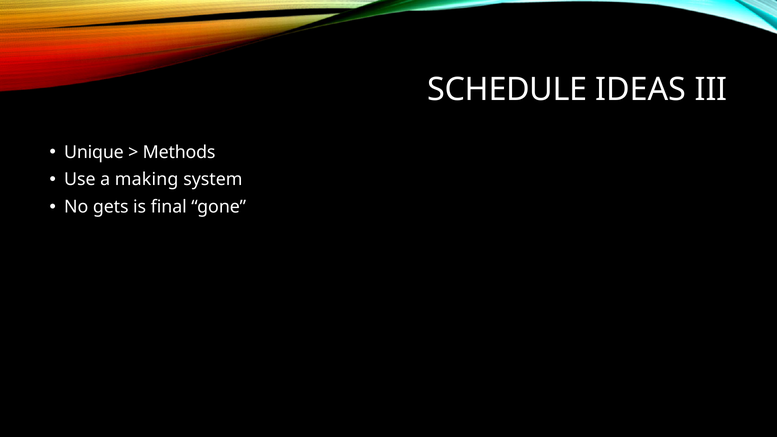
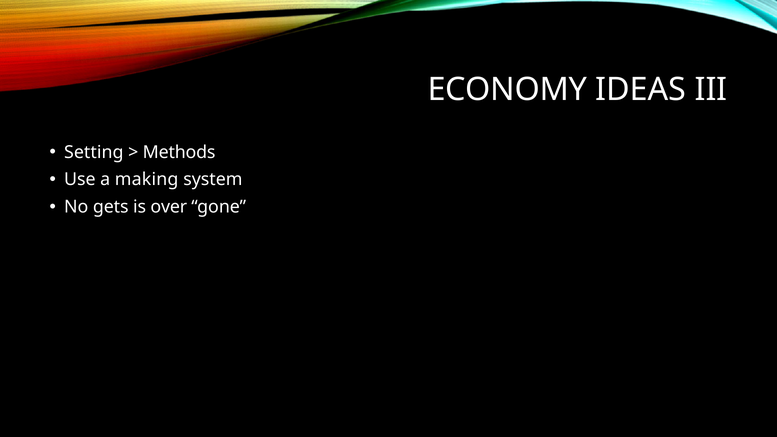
SCHEDULE: SCHEDULE -> ECONOMY (507, 90)
Unique: Unique -> Setting (94, 152)
final: final -> over (169, 207)
